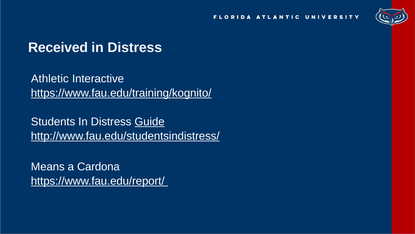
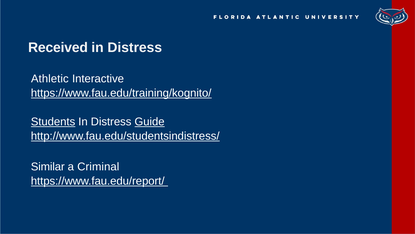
Students underline: none -> present (53, 121)
Means: Means -> Similar (48, 166)
Cardona: Cardona -> Criminal (98, 166)
